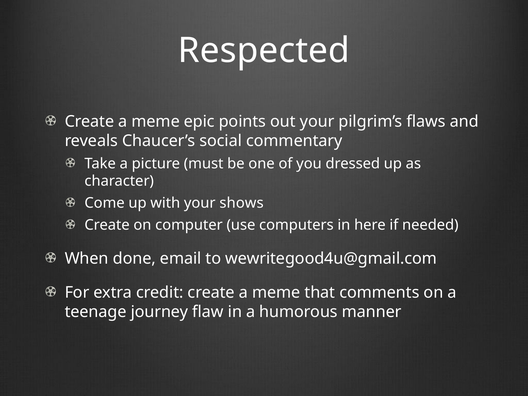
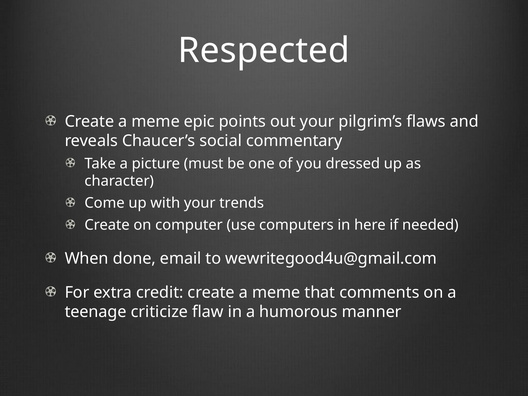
shows: shows -> trends (242, 203)
journey: journey -> criticize (159, 312)
